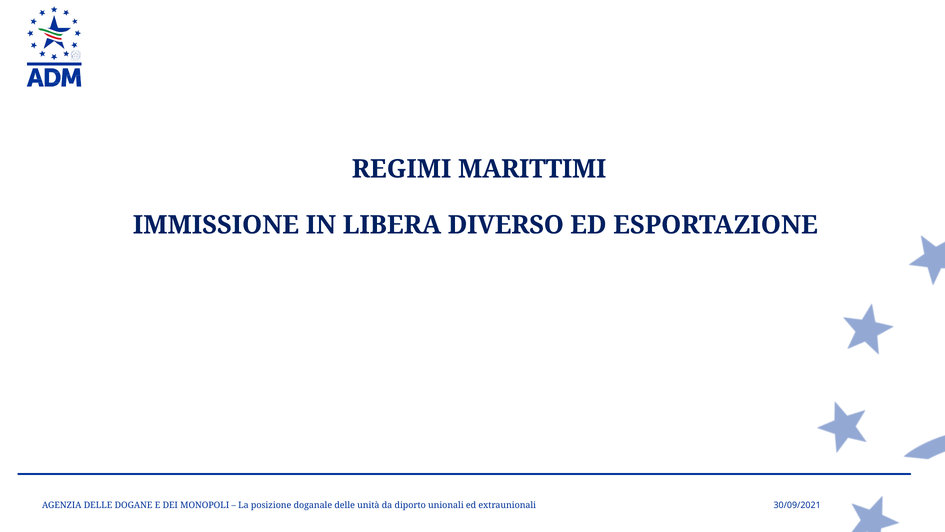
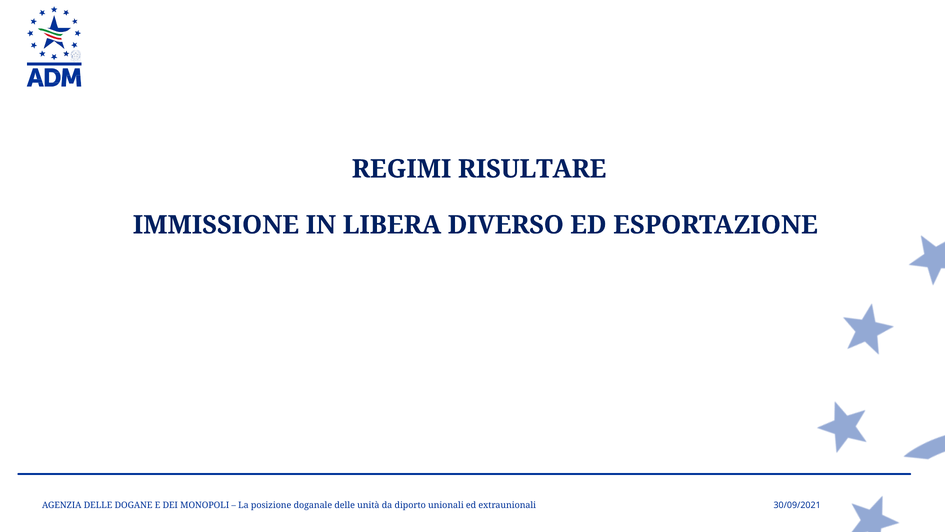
MARITTIMI: MARITTIMI -> RISULTARE (532, 169)
